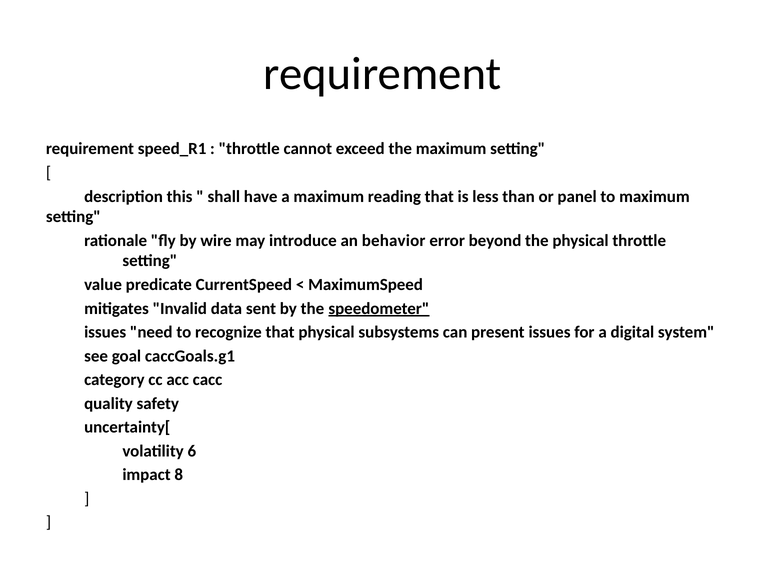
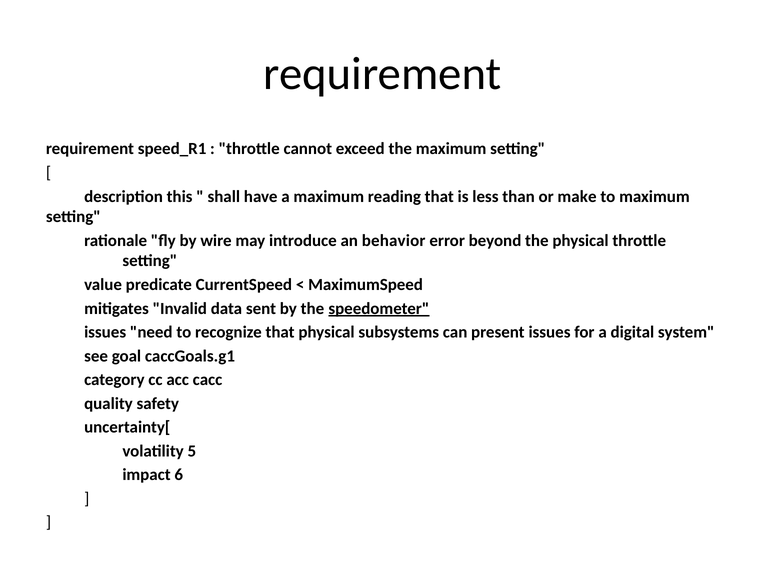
panel: panel -> make (577, 197)
6: 6 -> 5 (192, 452)
8: 8 -> 6 (179, 475)
